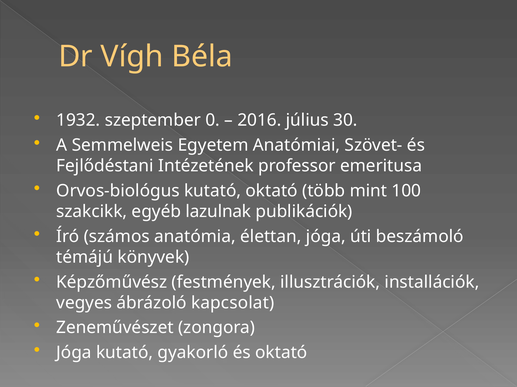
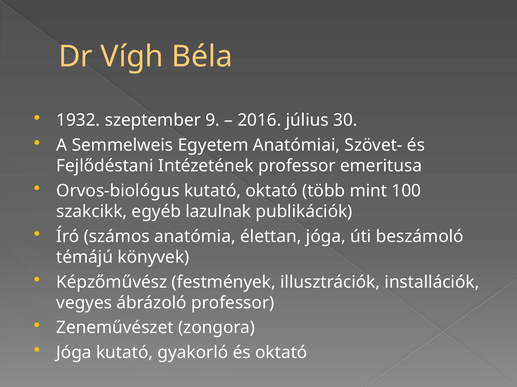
0: 0 -> 9 (213, 121)
ábrázoló kapcsolat: kapcsolat -> professor (233, 303)
